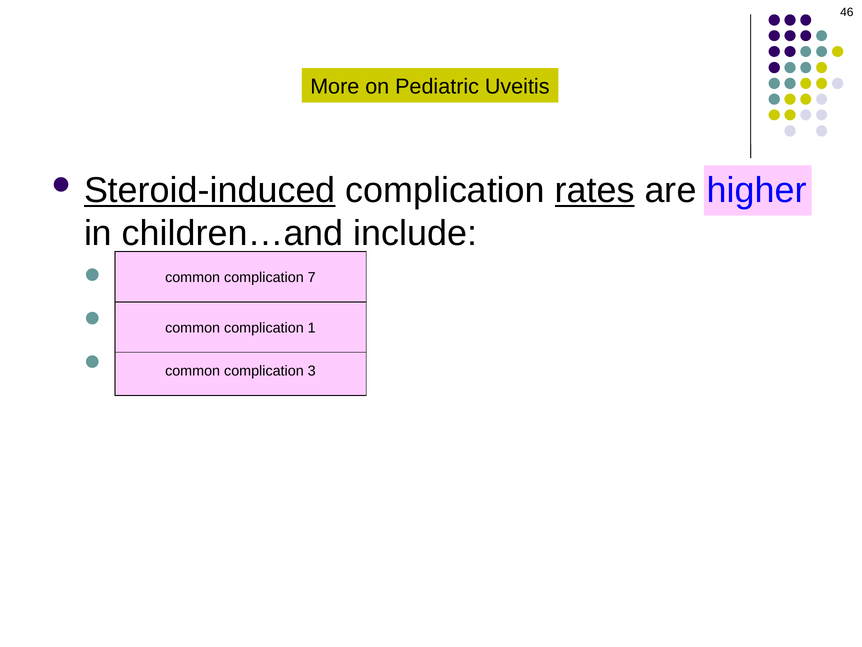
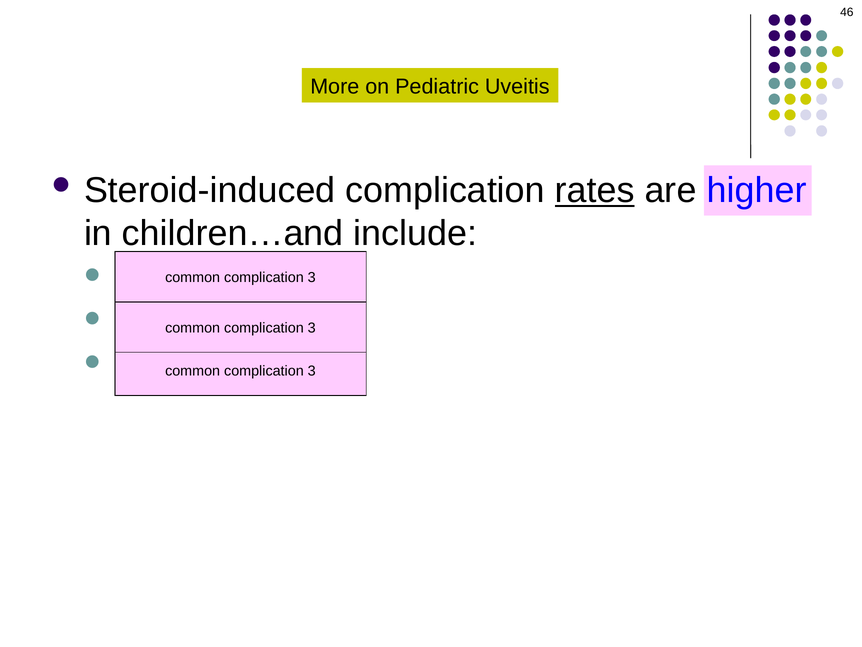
Steroid-induced underline: present -> none (210, 190)
7: 7 -> 3 (312, 278)
1: 1 -> 3 (312, 328)
